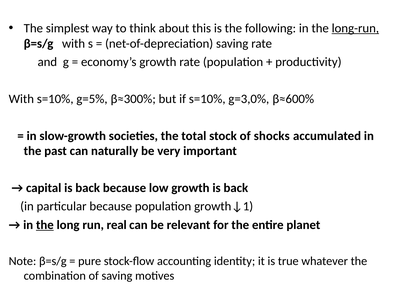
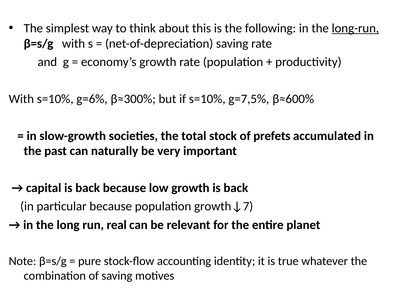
g=5%: g=5% -> g=6% (92, 99)
g=3,0%: g=3,0% -> g=7,5% (249, 99)
shocks: shocks -> prefets (272, 136)
growth↓1: growth↓1 -> growth↓7 (224, 206)
the underline: present -> none (45, 225)
